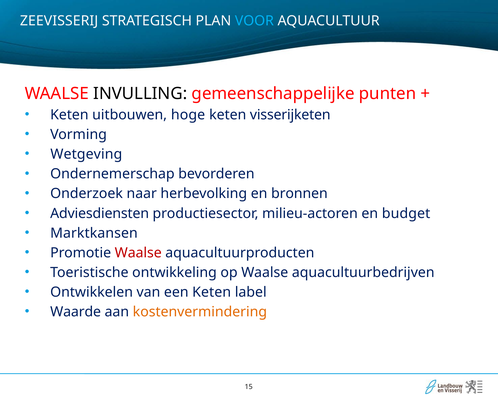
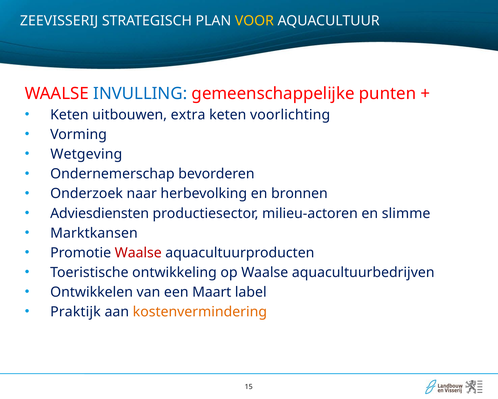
VOOR colour: light blue -> yellow (254, 21)
INVULLING colour: black -> blue (140, 94)
hoge: hoge -> extra (188, 115)
visserijketen: visserijketen -> voorlichting (290, 115)
budget: budget -> slimme (406, 213)
een Keten: Keten -> Maart (212, 292)
Waarde: Waarde -> Praktijk (75, 311)
